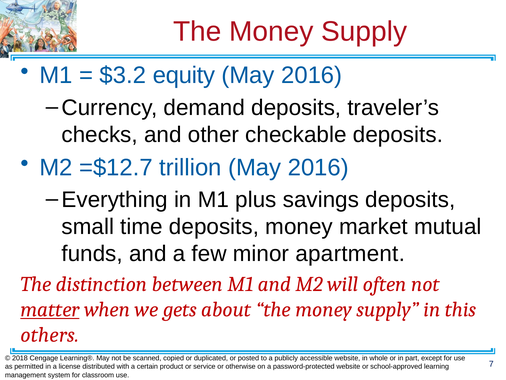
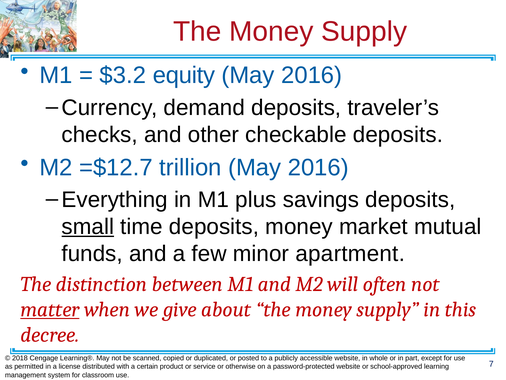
small underline: none -> present (88, 226)
gets: gets -> give (180, 309)
others: others -> decree (50, 334)
